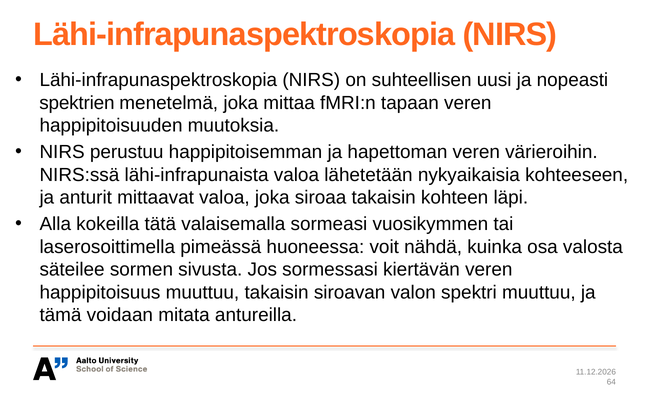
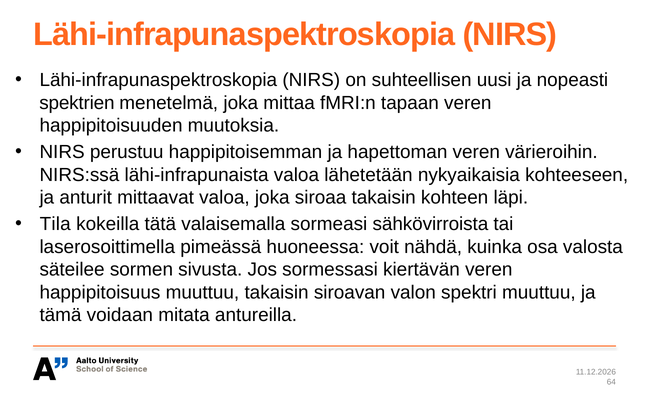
Alla: Alla -> Tila (55, 224)
vuosikymmen: vuosikymmen -> sähkövirroista (430, 224)
